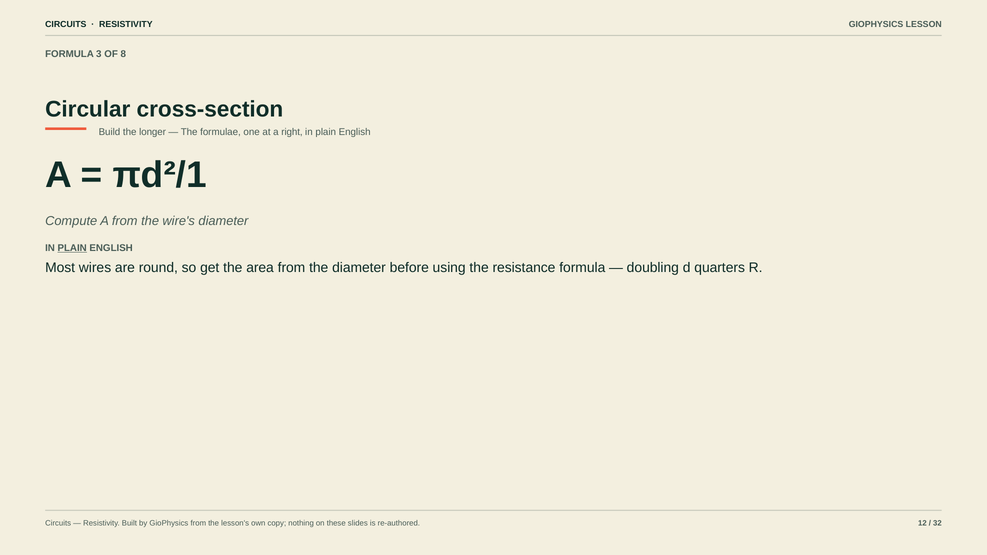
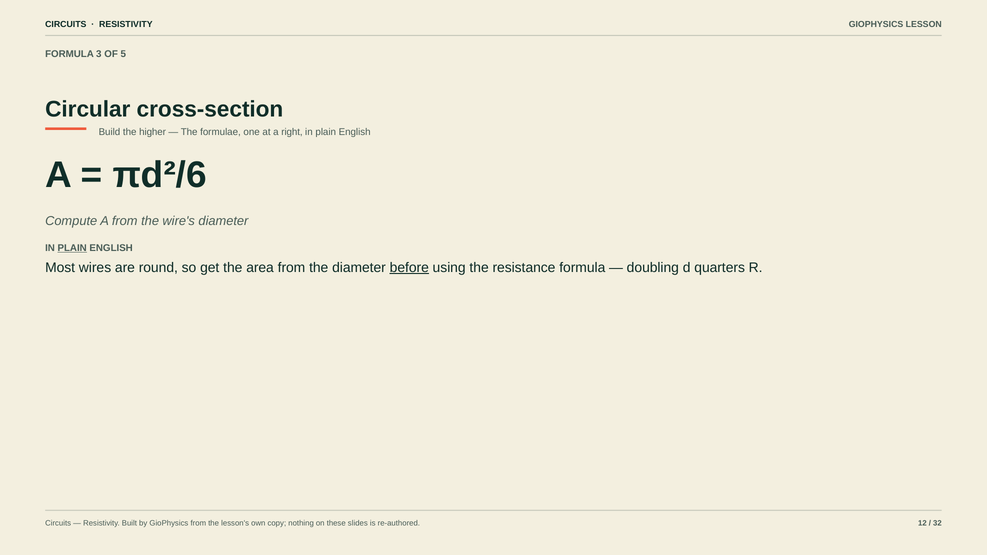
8: 8 -> 5 (123, 54)
longer: longer -> higher (153, 132)
πd²/1: πd²/1 -> πd²/6 (160, 175)
before underline: none -> present (409, 268)
